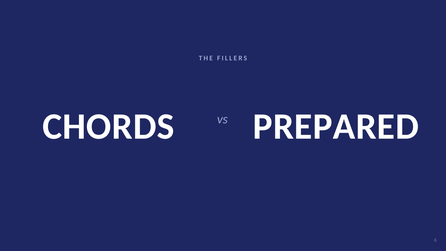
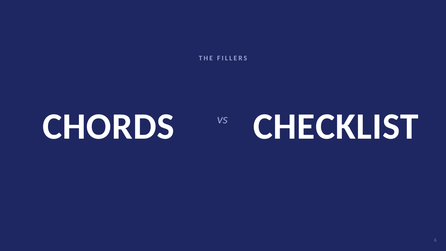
PREPARED: PREPARED -> CHECKLIST (336, 126)
